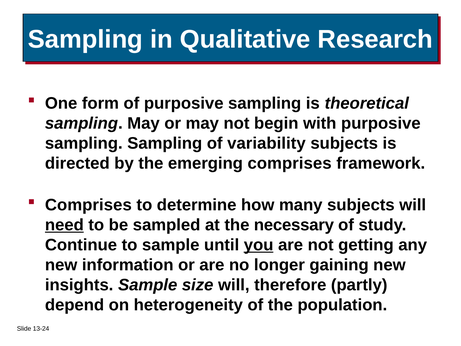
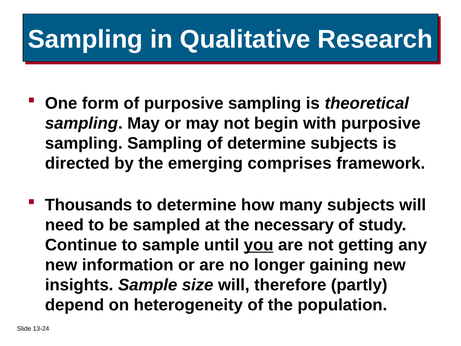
of variability: variability -> determine (267, 143)
Comprises: Comprises -> Thousands (88, 205)
need underline: present -> none (64, 225)
